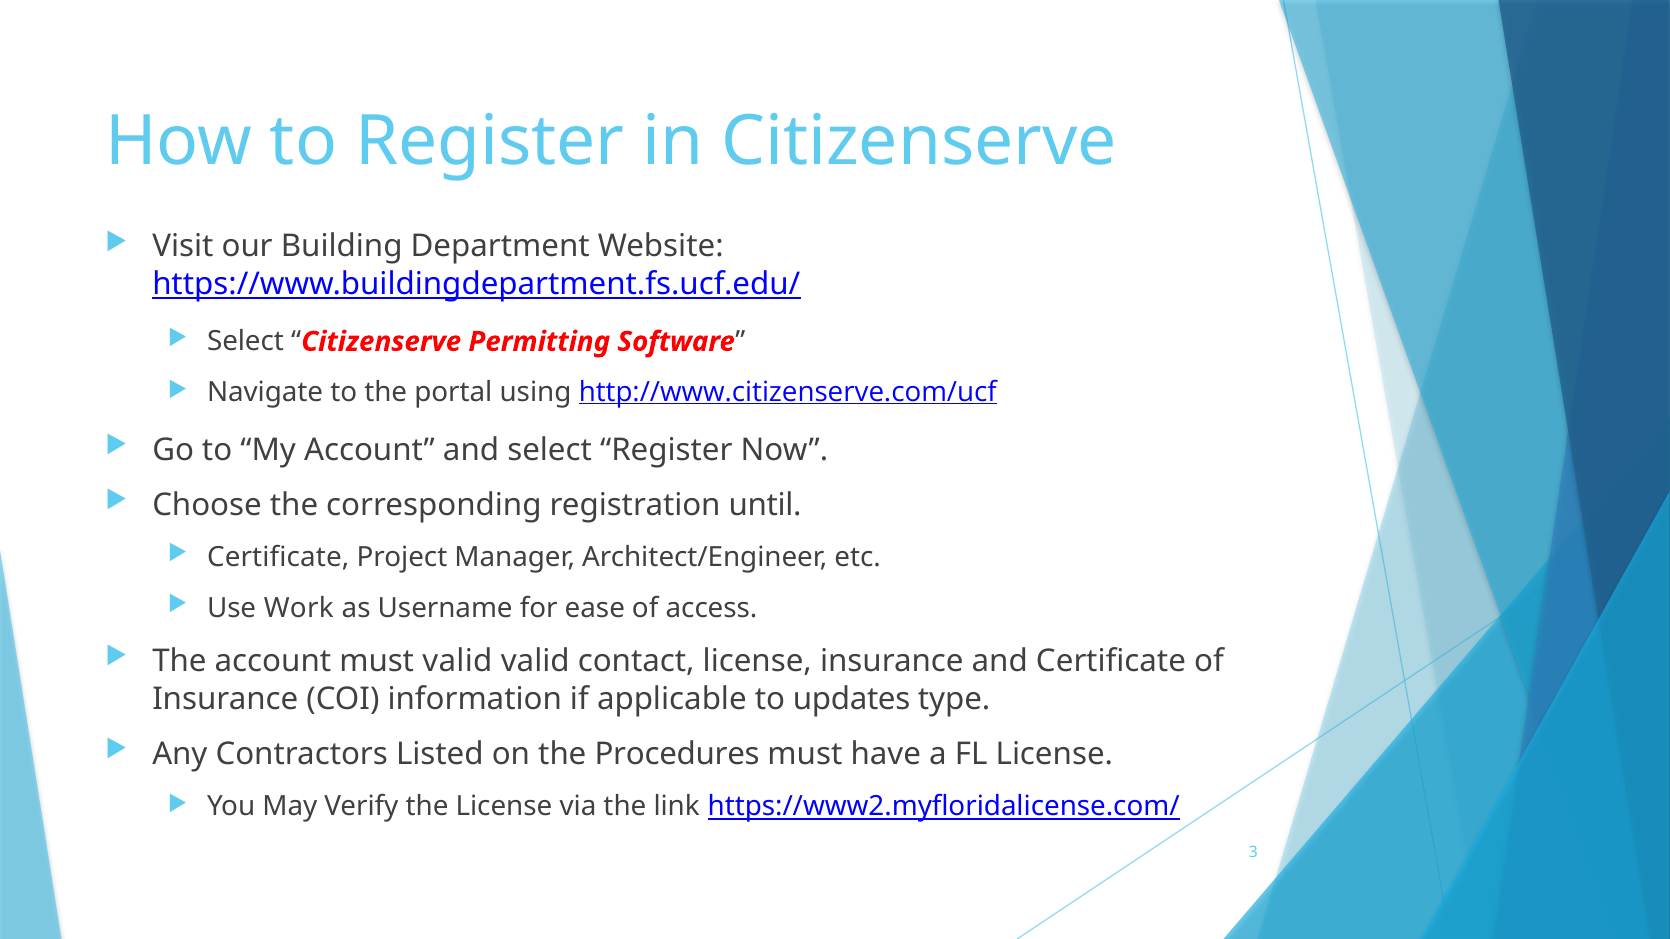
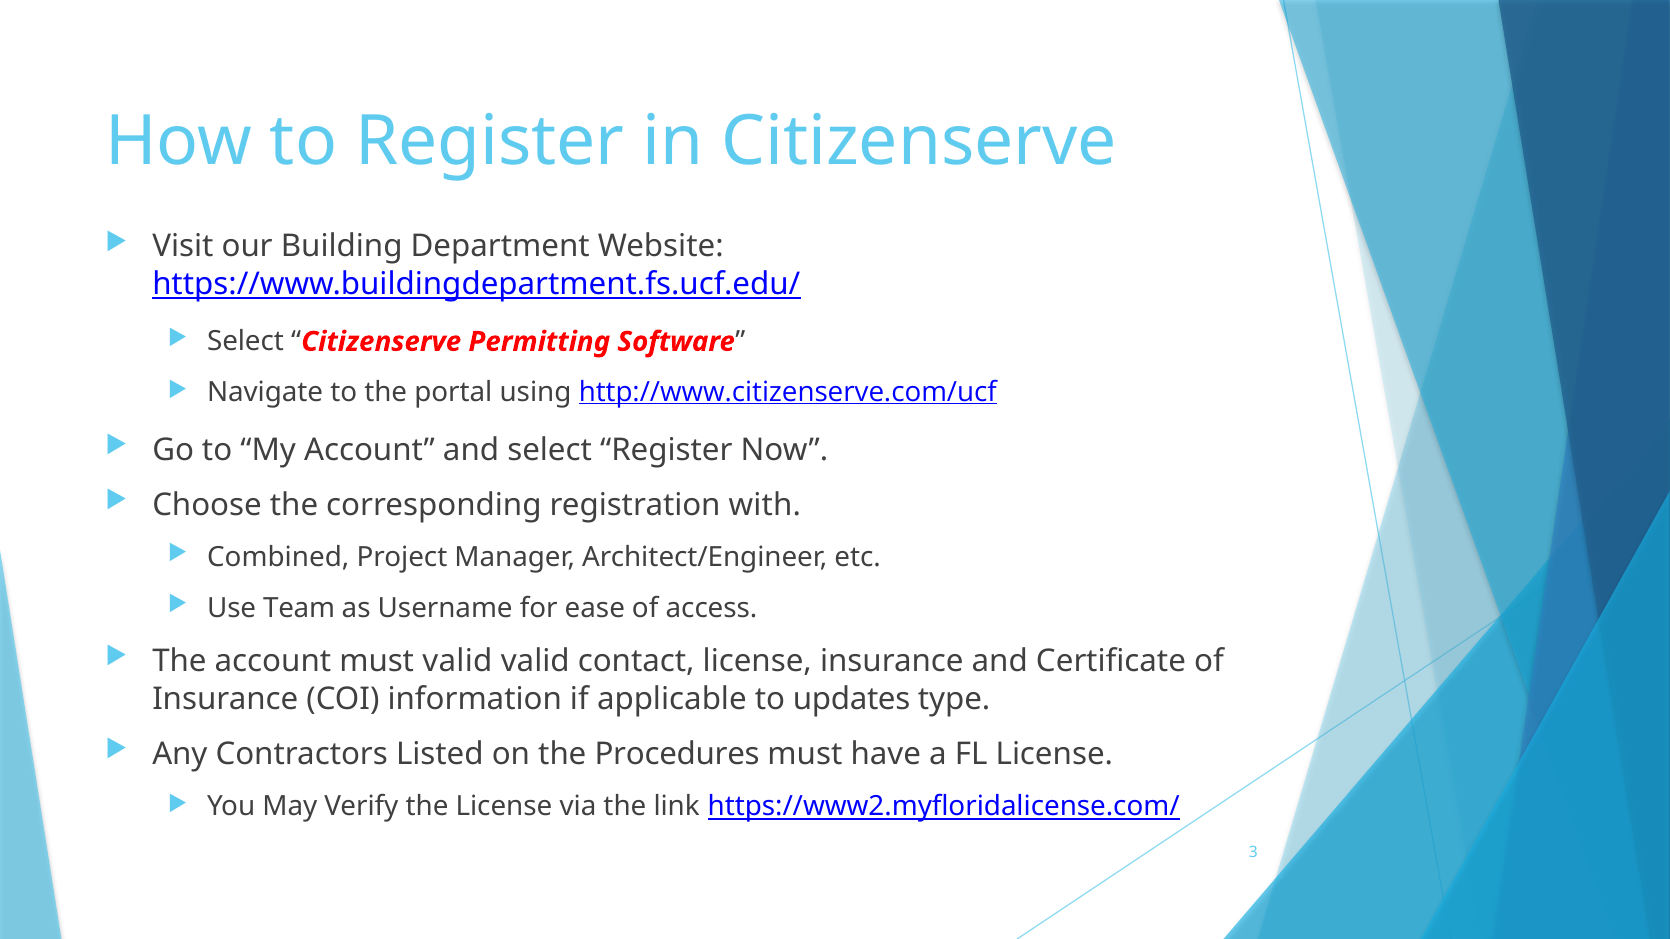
until: until -> with (765, 505)
Certificate: Certificate -> Combined (278, 558)
Work: Work -> Team (299, 608)
